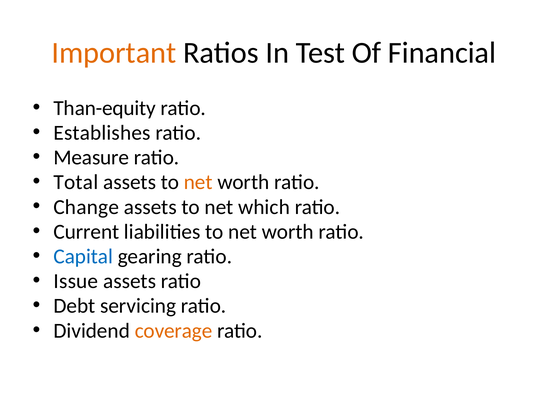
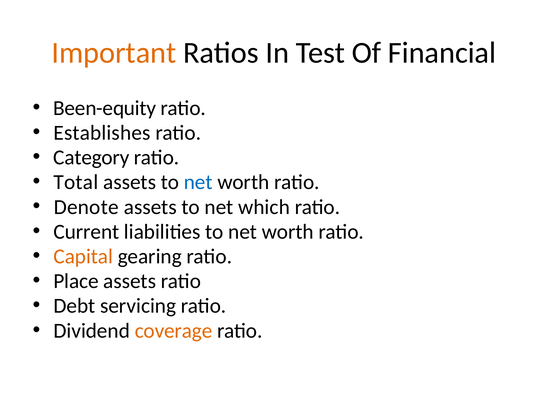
Than-equity: Than-equity -> Been-equity (105, 108)
Measure: Measure -> Category (91, 157)
net colour: orange -> blue (198, 182)
Change: Change -> Denote (86, 207)
Capital colour: blue -> orange (83, 256)
Issue: Issue -> Place (76, 281)
